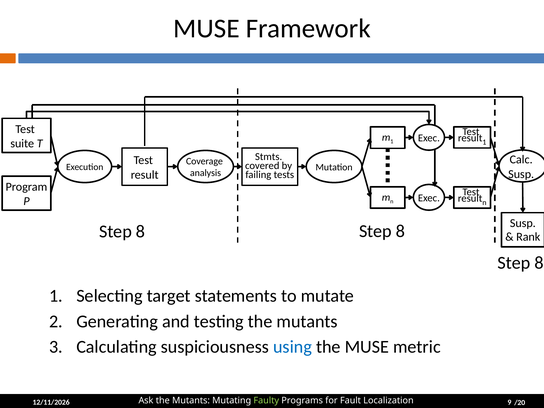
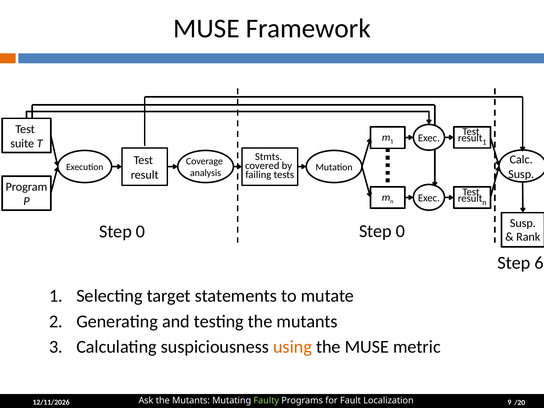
8: 8 -> 0 (141, 232)
8: 8 -> 0 (400, 231)
8: 8 -> 6 (539, 263)
using colour: blue -> orange (292, 347)
